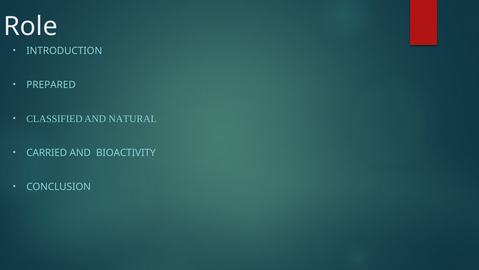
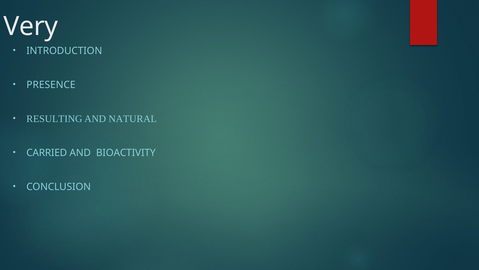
Role: Role -> Very (31, 26)
PREPARED: PREPARED -> PRESENCE (51, 85)
CLASSIFIED: CLASSIFIED -> RESULTING (54, 118)
